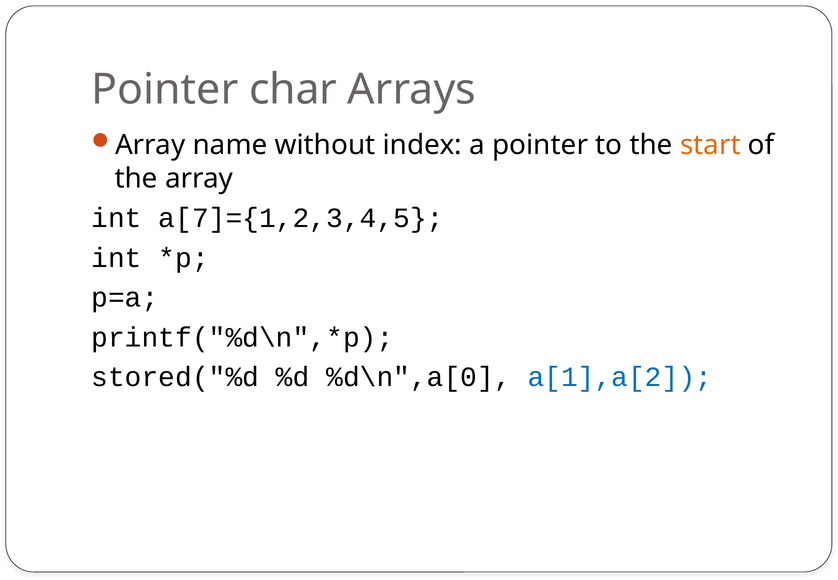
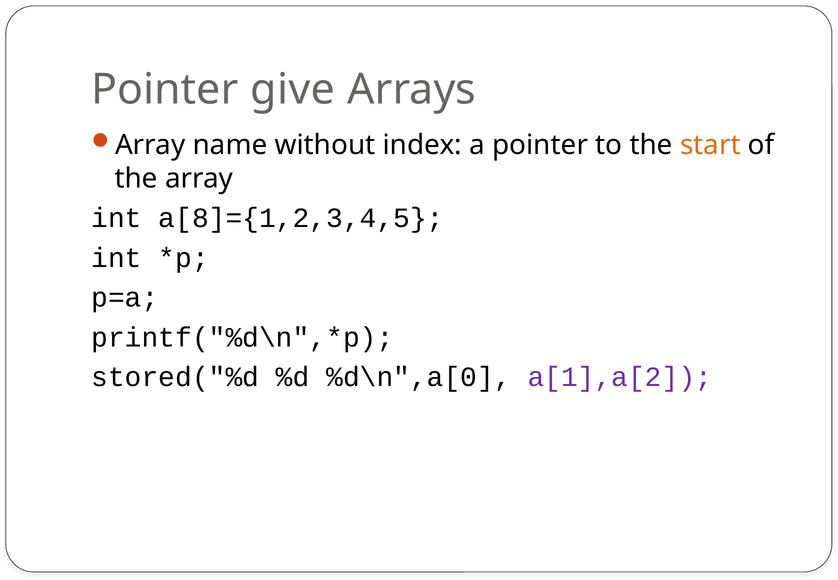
char: char -> give (293, 89)
a[7]={1,2,3,4,5: a[7]={1,2,3,4,5 -> a[8]={1,2,3,4,5 (301, 218)
a[1],a[2 colour: blue -> purple (620, 377)
